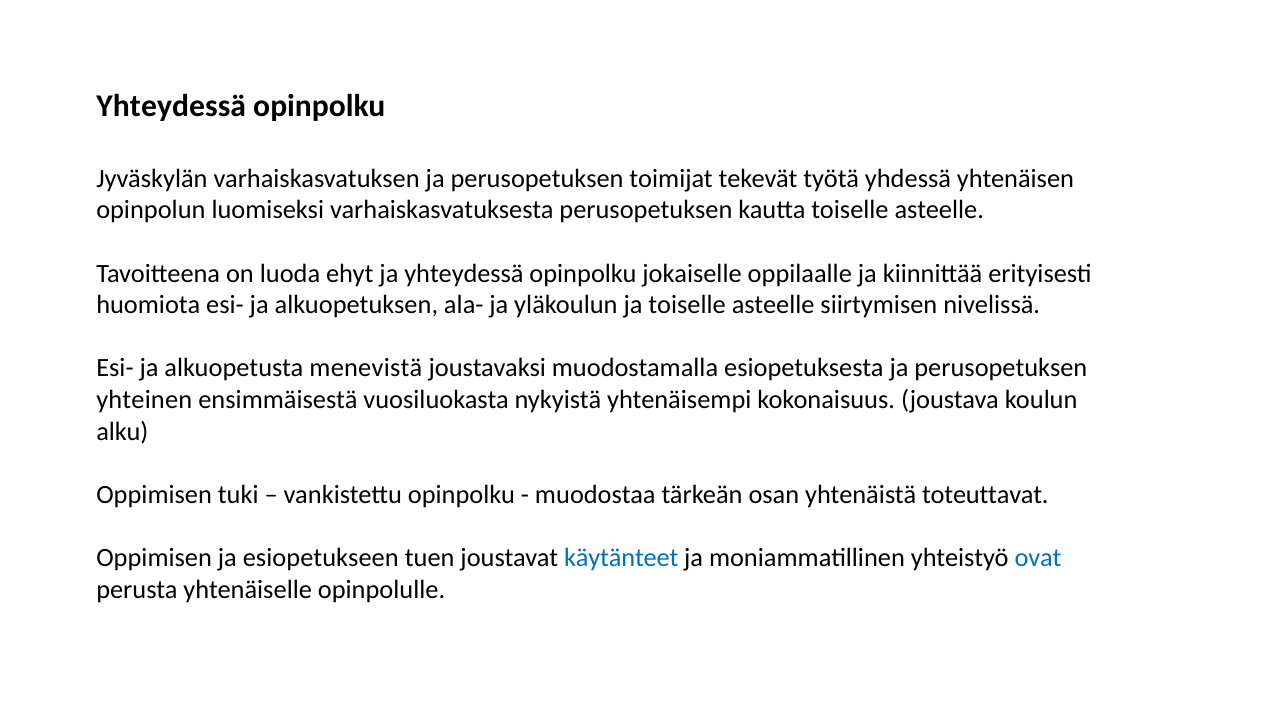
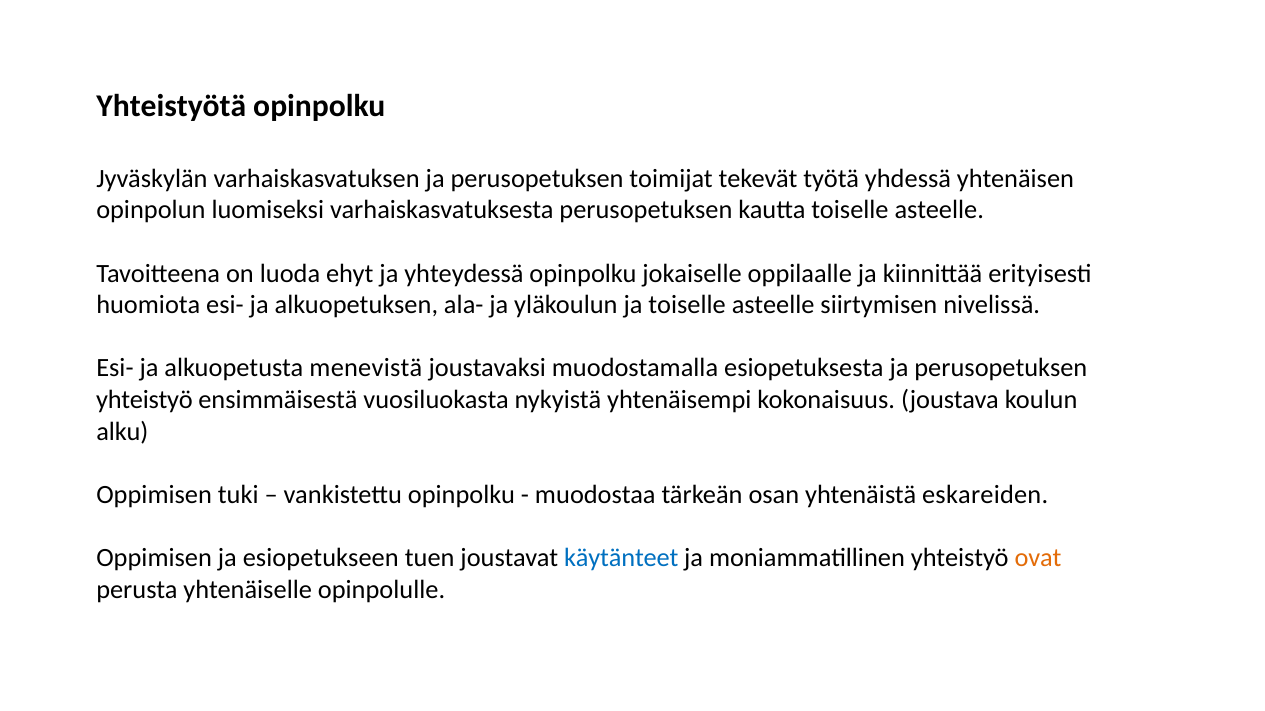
Yhteydessä: Yhteydessä -> Yhteistyötä (171, 106)
yhteinen: yhteinen -> yhteistyö (144, 400)
toteuttavat: toteuttavat -> eskareiden (985, 495)
ovat colour: blue -> orange (1038, 558)
